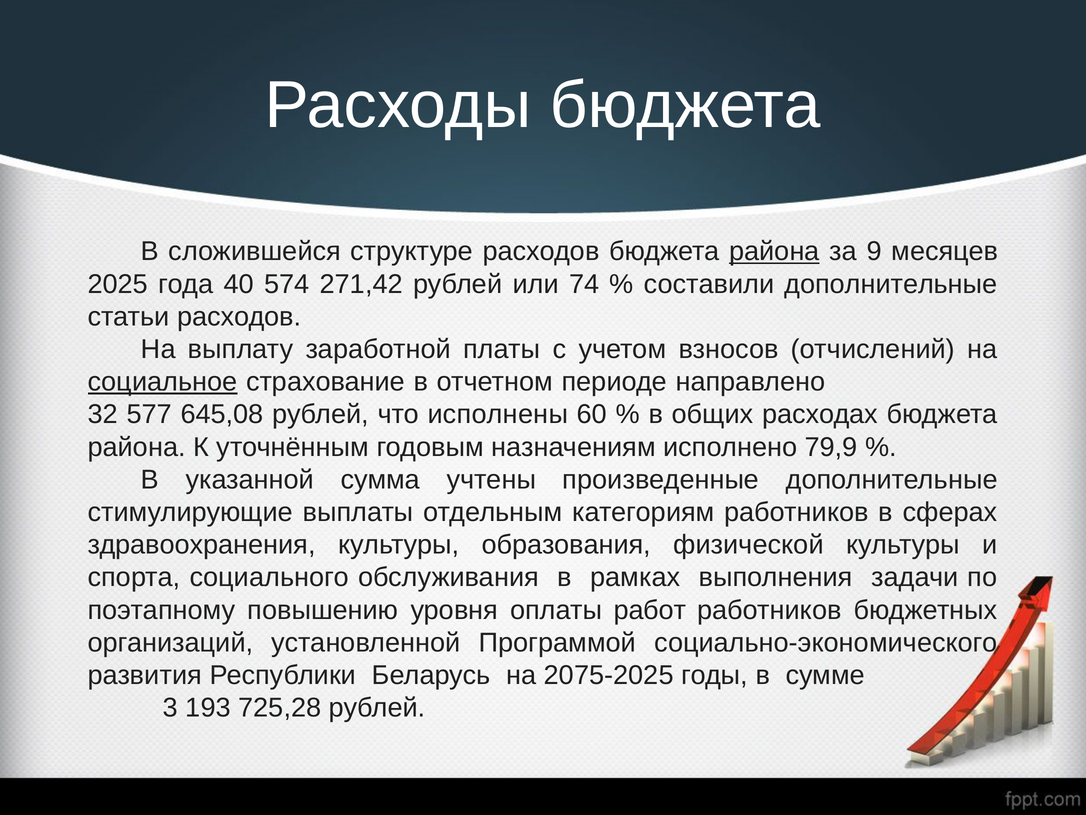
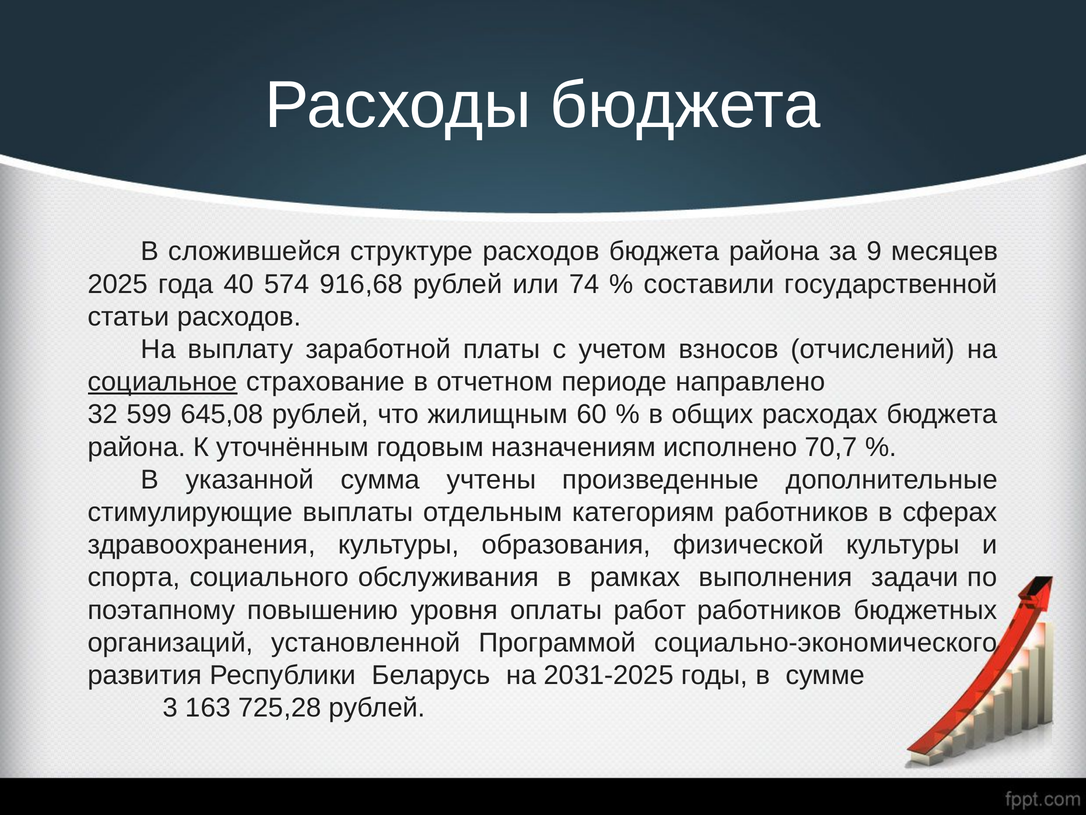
района underline: present -> none (774, 251)
271,42: 271,42 -> 916,68 (361, 284)
составили дополнительные: дополнительные -> государственной (891, 284)
577: 577 -> 599 (149, 414)
исполнены: исполнены -> жилищным (498, 414)
79,9: 79,9 -> 70,7 (831, 447)
2075-2025: 2075-2025 -> 2031-2025 (609, 675)
193: 193 -> 163 (208, 707)
